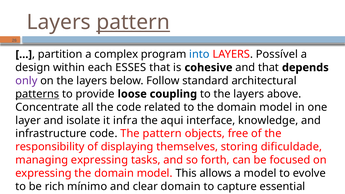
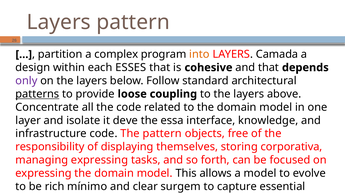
pattern underline: present -> none (133, 22)
into colour: blue -> orange (199, 54)
Possível: Possível -> Camada (277, 54)
infra: infra -> deve (125, 120)
aqui: aqui -> essa (172, 120)
dificuldade: dificuldade -> corporativa (292, 147)
clear domain: domain -> surgem (181, 187)
